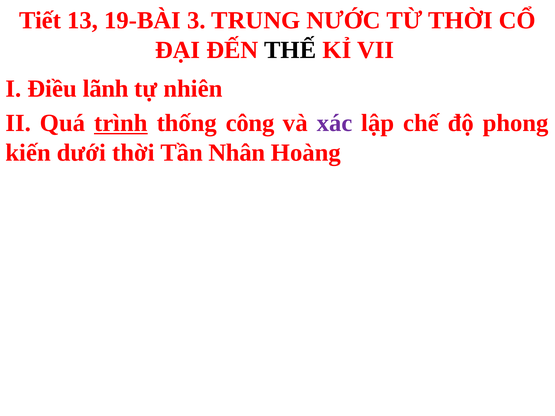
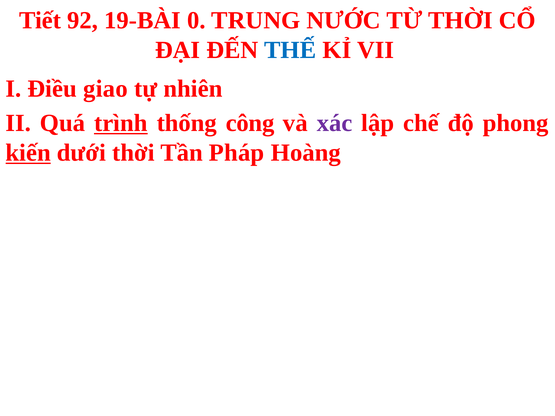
13: 13 -> 92 (83, 20)
3: 3 -> 0 (196, 20)
THẾ colour: black -> blue (290, 50)
lãnh: lãnh -> giao (105, 89)
kiến underline: none -> present (28, 153)
Nhân: Nhân -> Pháp (237, 153)
